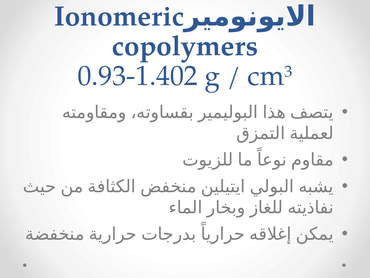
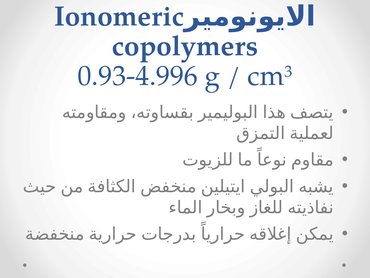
0.93-1.402: 0.93-1.402 -> 0.93-4.996 (138, 76)
